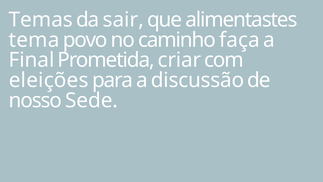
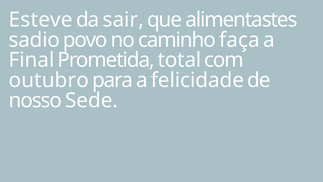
Temas: Temas -> Esteve (41, 20)
tema: tema -> sadio (34, 40)
criar: criar -> total (179, 60)
eleições: eleições -> outubro (49, 80)
discussão: discussão -> felicidade (197, 80)
